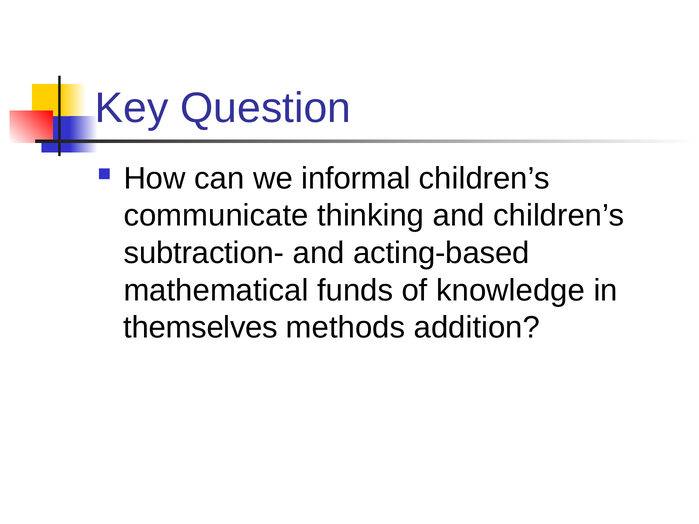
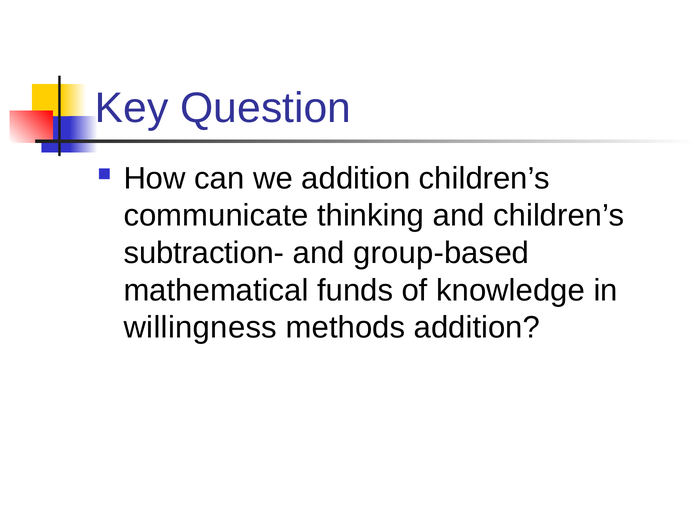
we informal: informal -> addition (356, 179)
acting-based: acting-based -> group-based (441, 253)
themselves: themselves -> willingness (200, 328)
